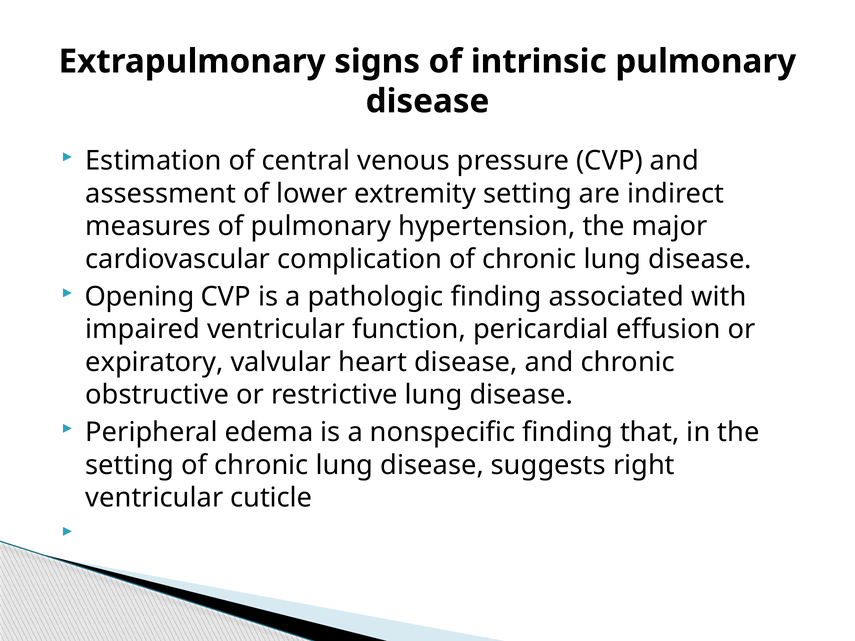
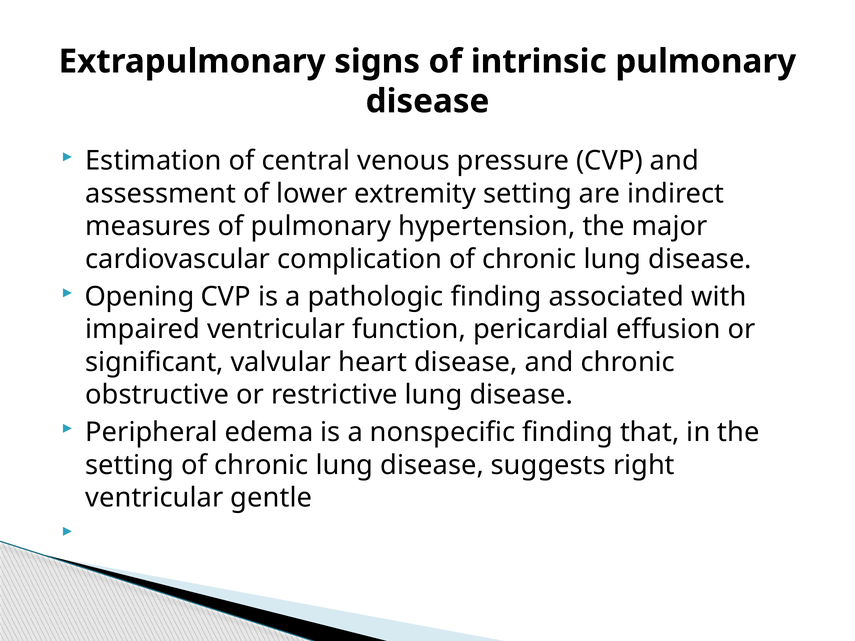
expiratory: expiratory -> significant (154, 362)
cuticle: cuticle -> gentle (271, 498)
